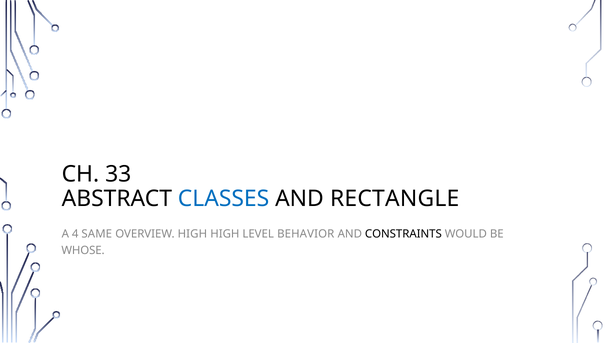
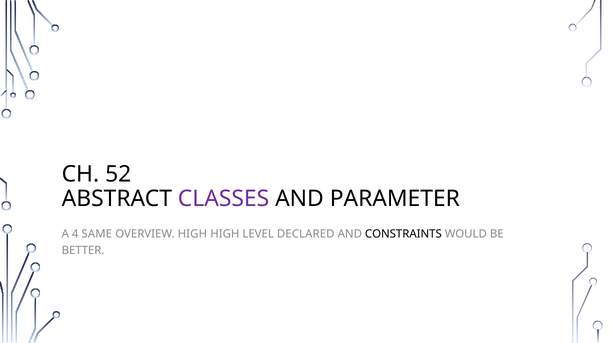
33: 33 -> 52 (118, 174)
CLASSES colour: blue -> purple (224, 199)
RECTANGLE: RECTANGLE -> PARAMETER (395, 199)
BEHAVIOR: BEHAVIOR -> DECLARED (306, 234)
WHOSE: WHOSE -> BETTER (83, 251)
